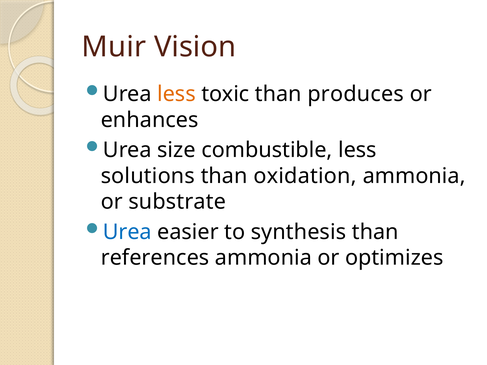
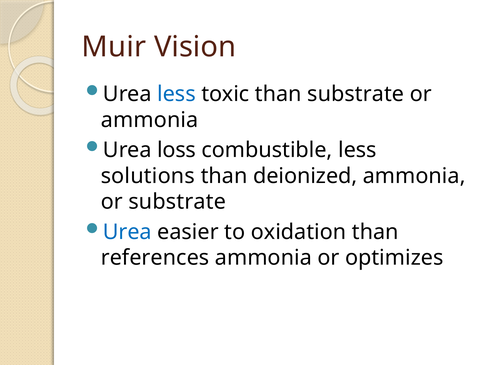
less colour: orange -> blue (176, 94)
than produces: produces -> substrate (356, 94)
enhances: enhances -> ammonia (150, 120)
size: size -> loss (177, 150)
oxidation: oxidation -> deionized (305, 176)
synthesis: synthesis -> oxidation (299, 232)
